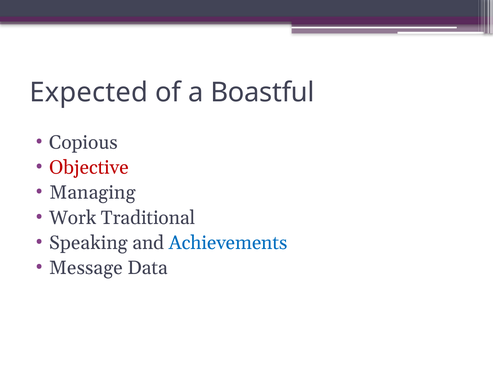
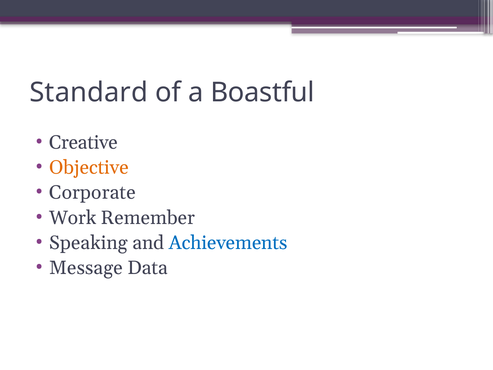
Expected: Expected -> Standard (89, 92)
Copious: Copious -> Creative (84, 142)
Objective colour: red -> orange (89, 167)
Managing: Managing -> Corporate (92, 193)
Traditional: Traditional -> Remember (148, 218)
